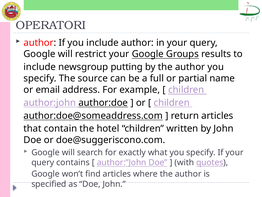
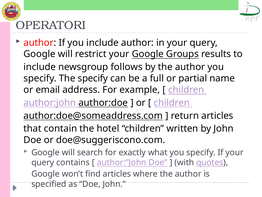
putting: putting -> follows (127, 67)
The source: source -> specify (93, 78)
